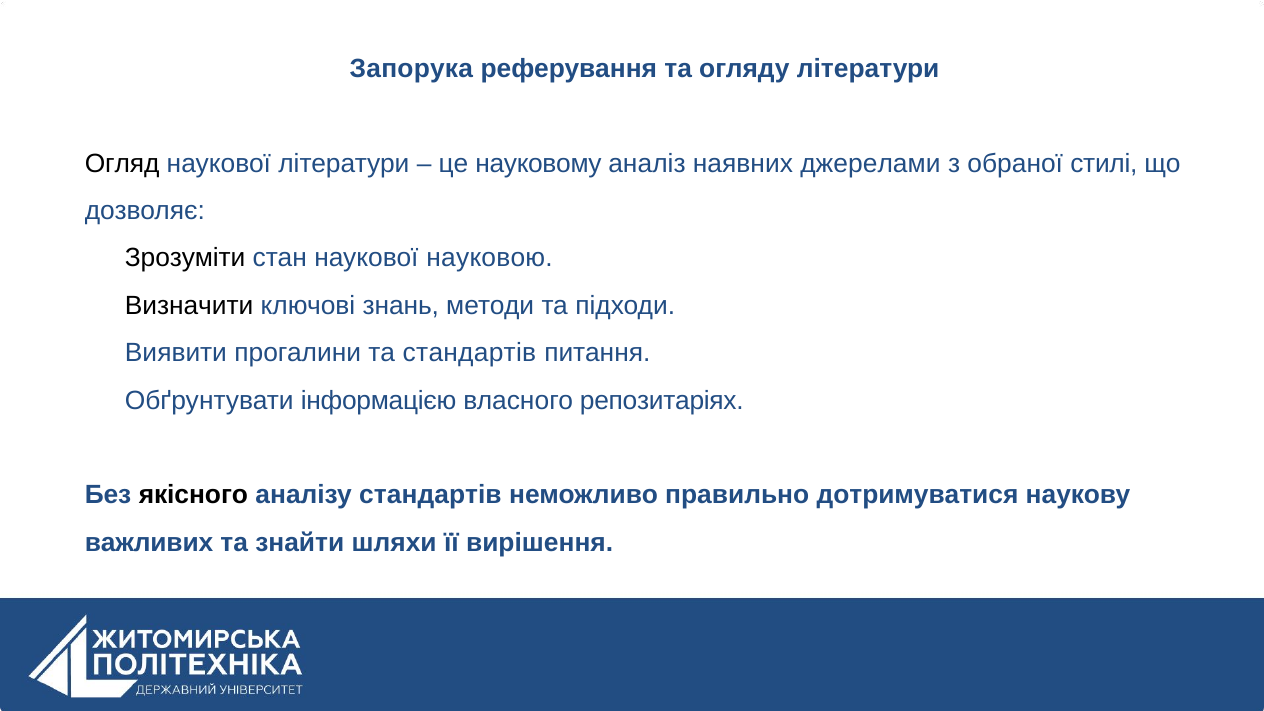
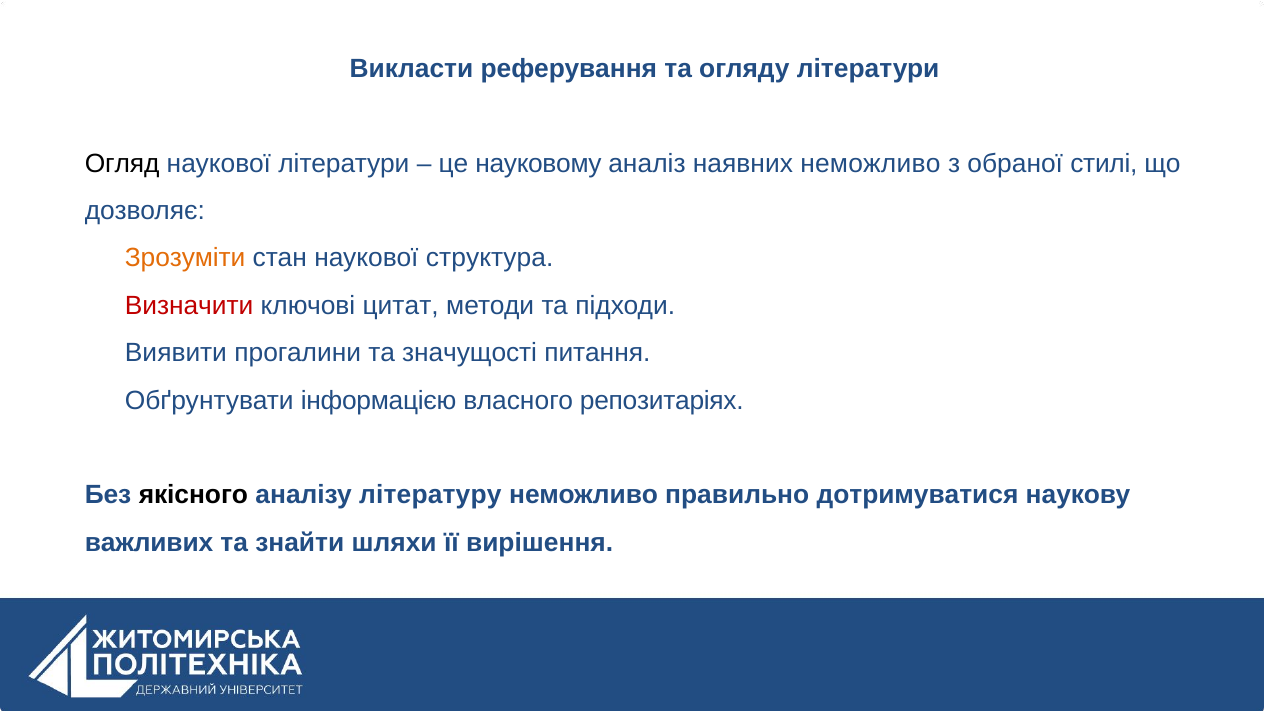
Запорука: Запорука -> Викласти (411, 69)
наявних джерелами: джерелами -> неможливо (870, 163)
Зрозуміти colour: black -> orange (185, 258)
науковою: науковою -> структура (490, 258)
Визначити colour: black -> red (189, 306)
знань: знань -> цитат (401, 306)
та стандартів: стандартів -> значущості (470, 353)
аналізу стандартів: стандартів -> літературу (430, 495)
